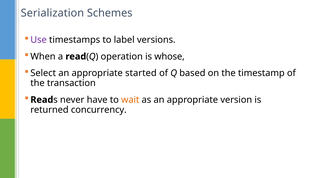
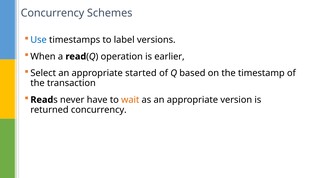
Serialization: Serialization -> Concurrency (52, 13)
Use colour: purple -> blue (39, 40)
whose: whose -> earlier (169, 56)
